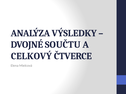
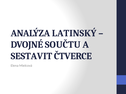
VÝSLEDKY: VÝSLEDKY -> LATINSKÝ (74, 33)
CELKOVÝ: CELKOVÝ -> SESTAVIT (31, 56)
